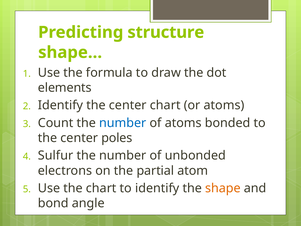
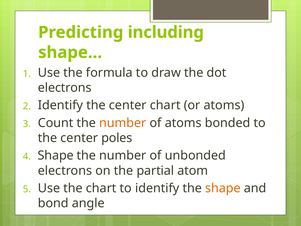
structure: structure -> including (166, 32)
elements: elements -> electrons (65, 88)
number colour: blue -> orange (123, 123)
Sulfur: Sulfur -> Shape (56, 155)
